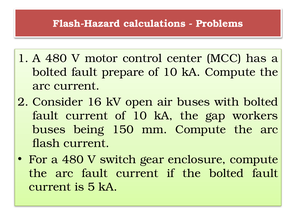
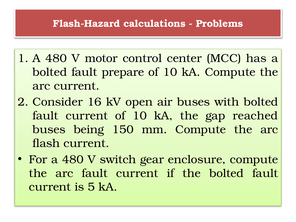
workers: workers -> reached (255, 116)
